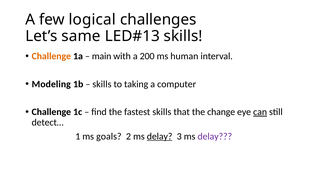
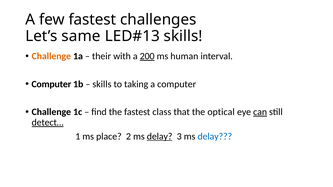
few logical: logical -> fastest (92, 20)
main: main -> their (102, 56)
200 underline: none -> present (147, 56)
Modeling: Modeling -> Computer (51, 84)
fastest skills: skills -> class (162, 112)
change: change -> optical (221, 112)
detect… underline: none -> present (48, 123)
goals: goals -> place (109, 137)
delay colour: purple -> blue (215, 137)
